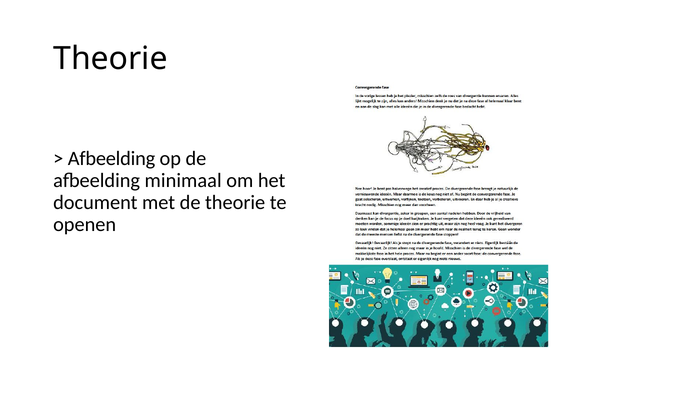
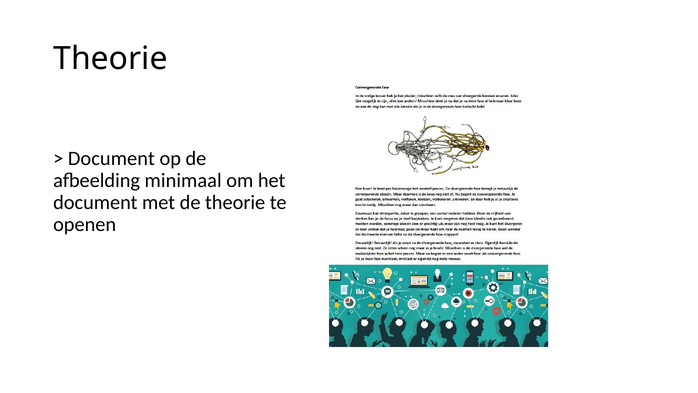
Afbeelding: Afbeelding -> Document (111, 158)
